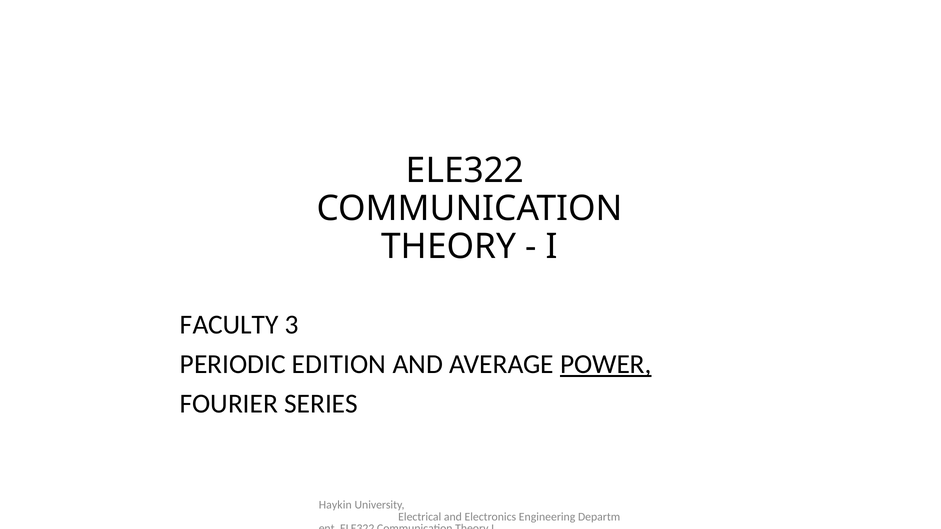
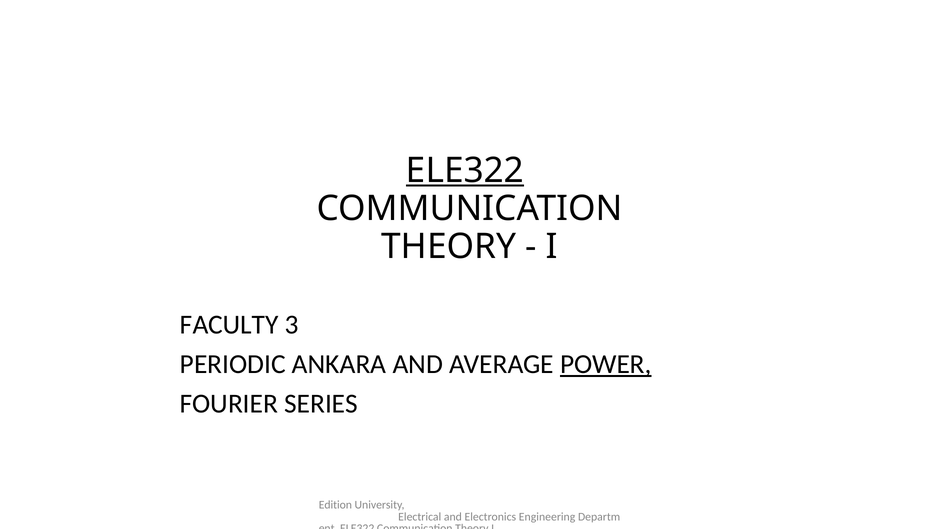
ELE322 underline: none -> present (465, 171)
EDITION: EDITION -> ANKARA (339, 364)
Haykin: Haykin -> Edition (335, 505)
